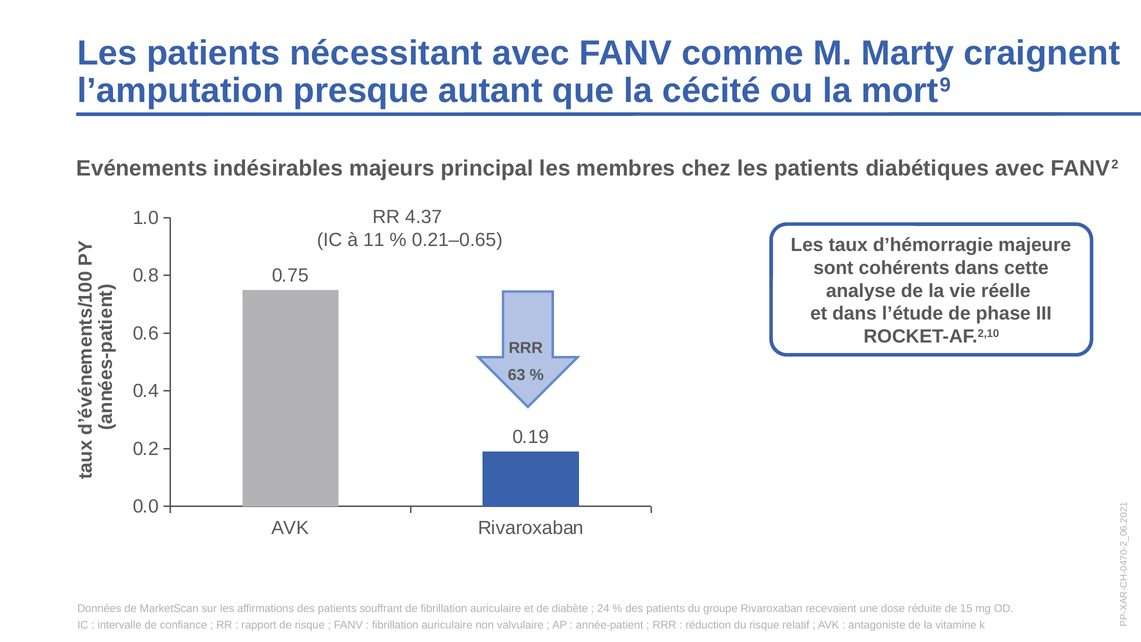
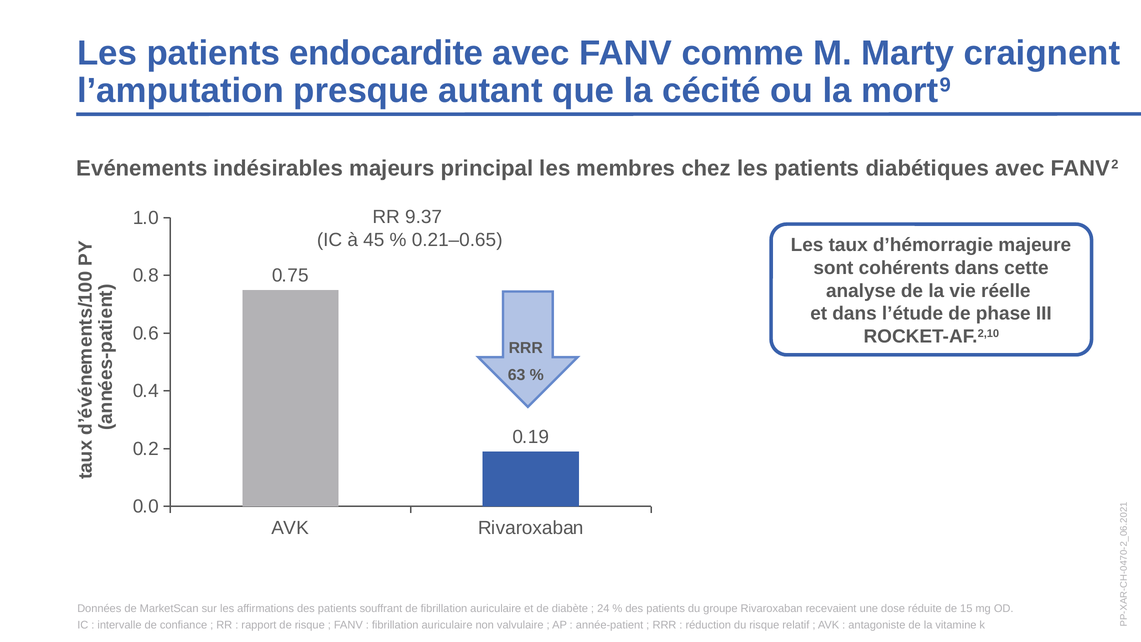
nécessitant: nécessitant -> endocardite (386, 53)
4.37: 4.37 -> 9.37 (424, 217)
11: 11 -> 45 (374, 240)
